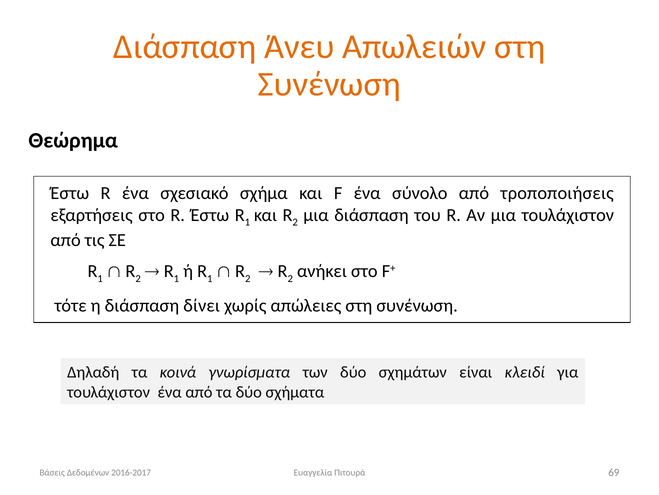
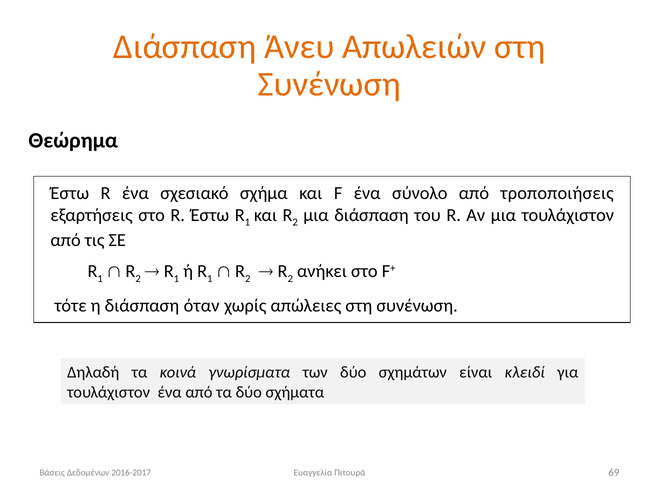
δίνει: δίνει -> όταν (202, 305)
